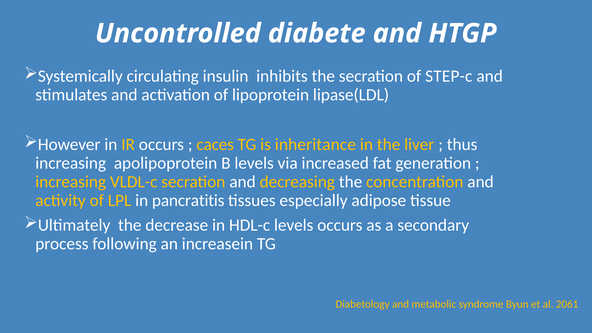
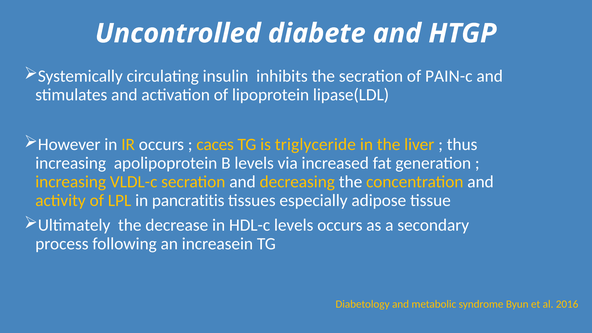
STEP-c: STEP-c -> PAIN-c (449, 76)
inheritance: inheritance -> triglyceride (315, 144)
2061: 2061 -> 2016 (567, 304)
